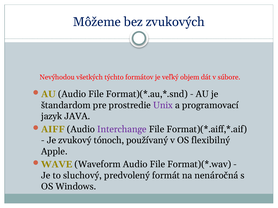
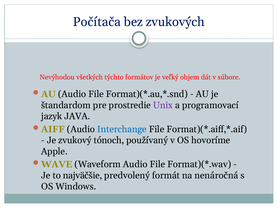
Môžeme: Môžeme -> Počítača (97, 22)
Interchange colour: purple -> blue (122, 130)
flexibilný: flexibilný -> hovoríme (211, 141)
sluchový: sluchový -> najväčšie (83, 176)
